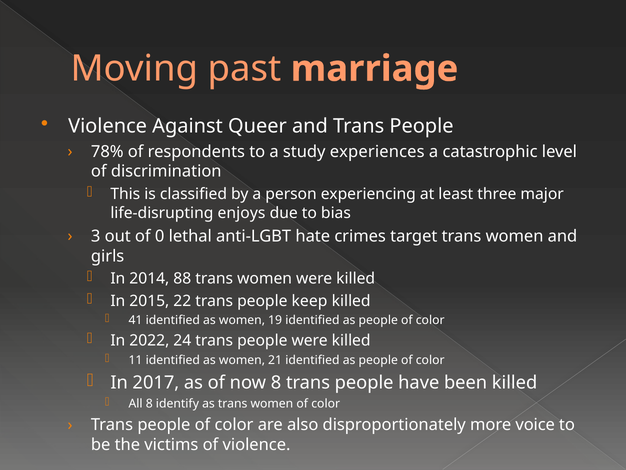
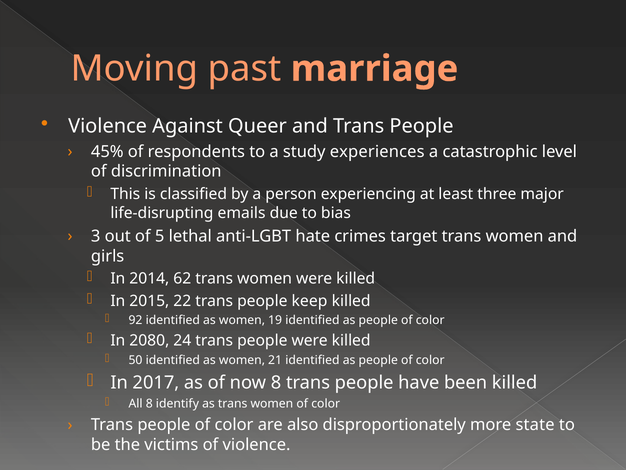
78%: 78% -> 45% (107, 151)
enjoys: enjoys -> emails (242, 213)
0: 0 -> 5 (160, 236)
88: 88 -> 62 (182, 279)
41: 41 -> 92 (135, 320)
2022: 2022 -> 2080 (149, 340)
11: 11 -> 50 (135, 360)
voice: voice -> state (535, 424)
